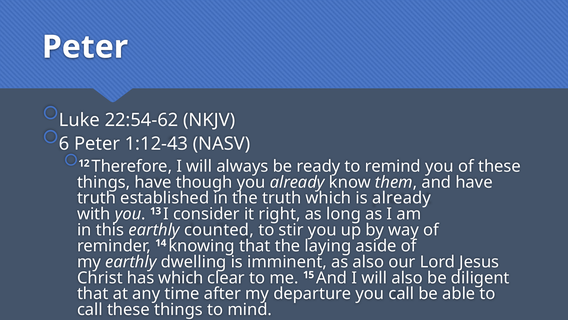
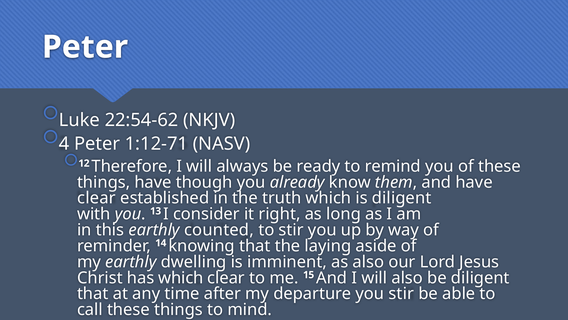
6: 6 -> 4 (64, 144)
1:12-43: 1:12-43 -> 1:12-71 (156, 144)
truth: truth -> clear (96, 198)
is already: already -> diligent (402, 198)
you call: call -> stir (401, 293)
